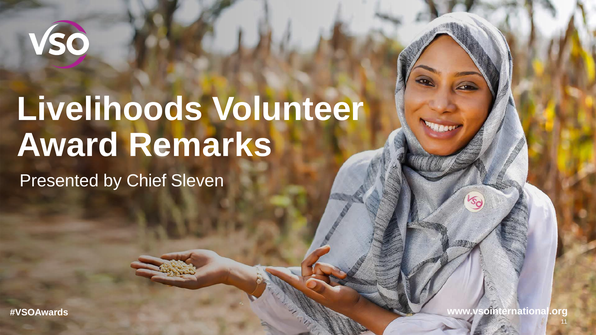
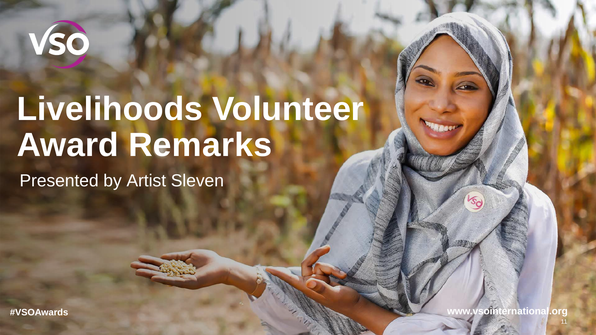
Chief: Chief -> Artist (146, 181)
